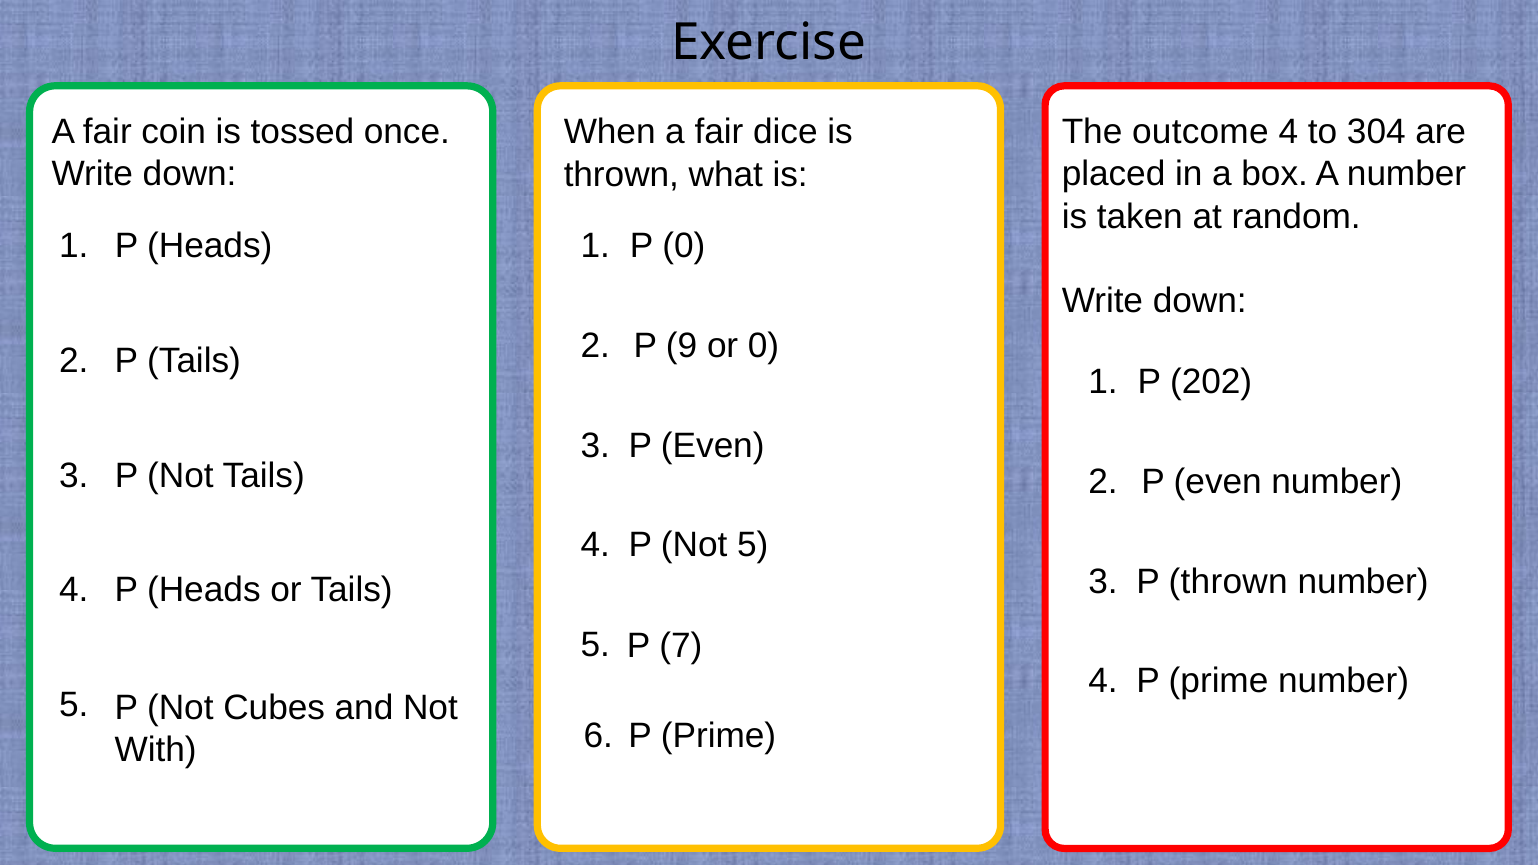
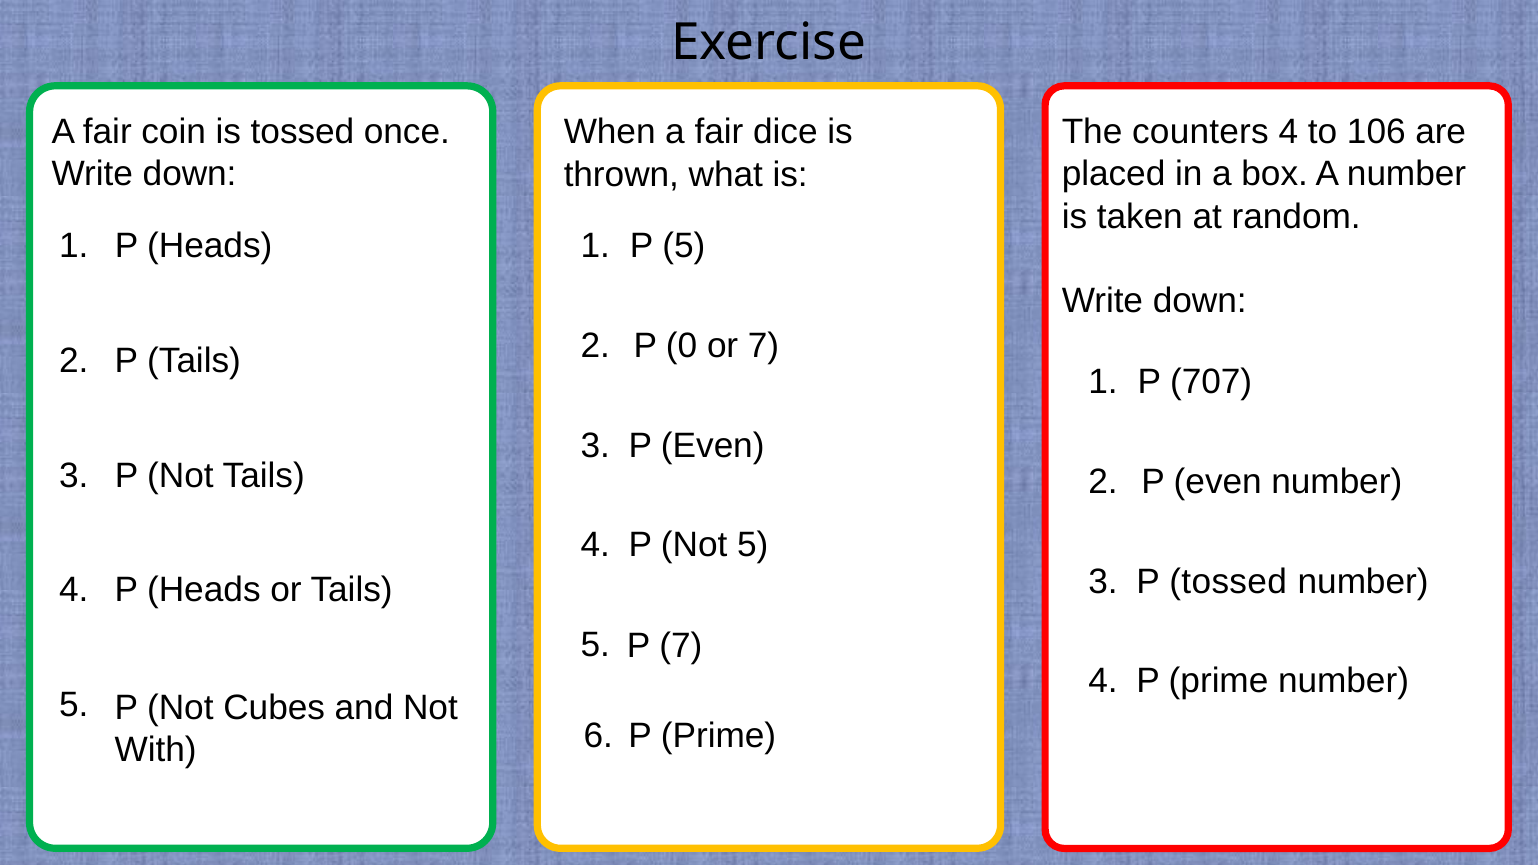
outcome: outcome -> counters (1200, 132)
304: 304 -> 106 (1376, 132)
P 0: 0 -> 5 (684, 246)
9: 9 -> 0 (682, 346)
or 0: 0 -> 7 (764, 346)
202: 202 -> 707 (1211, 382)
P thrown: thrown -> tossed (1228, 582)
